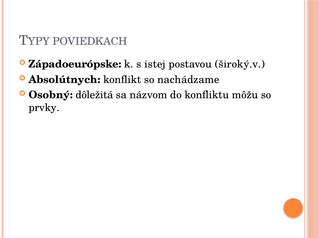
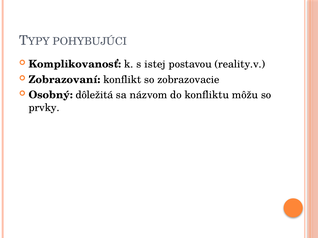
POVIEDKACH: POVIEDKACH -> POHYBUJÚCI (90, 42)
Západoeurópske: Západoeurópske -> Komplikovanosť (75, 64)
široký.v: široký.v -> reality.v (240, 64)
Absolútnych: Absolútnych -> Zobrazovaní (64, 80)
nachádzame: nachádzame -> zobrazovacie (188, 80)
